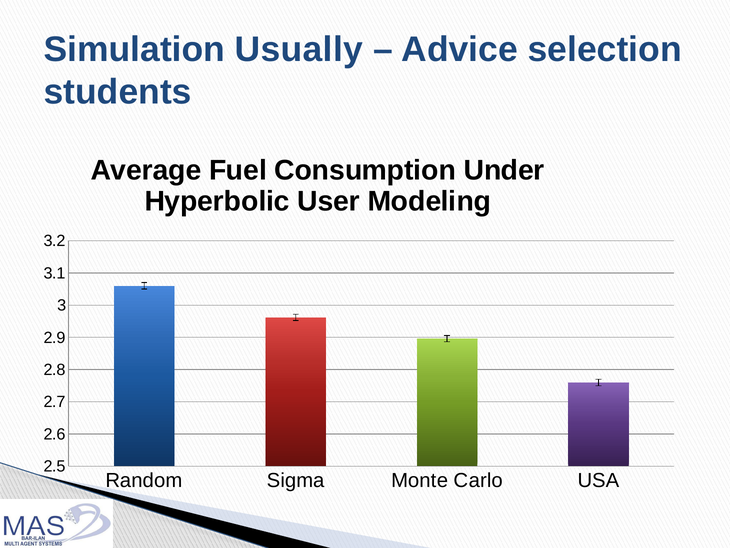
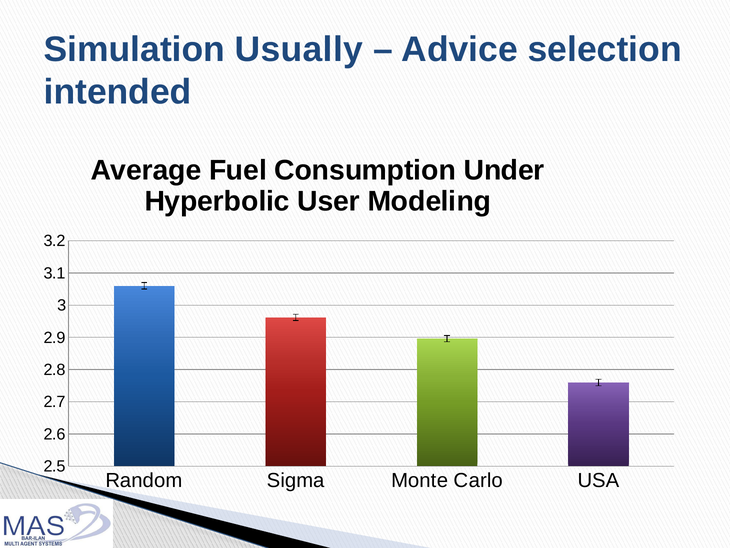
students: students -> intended (118, 92)
